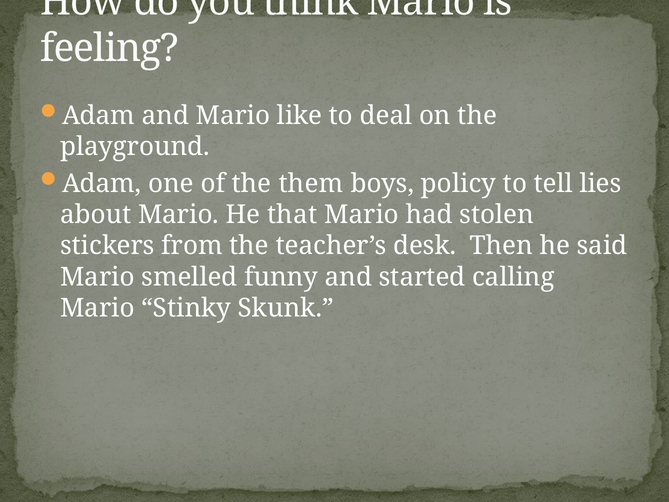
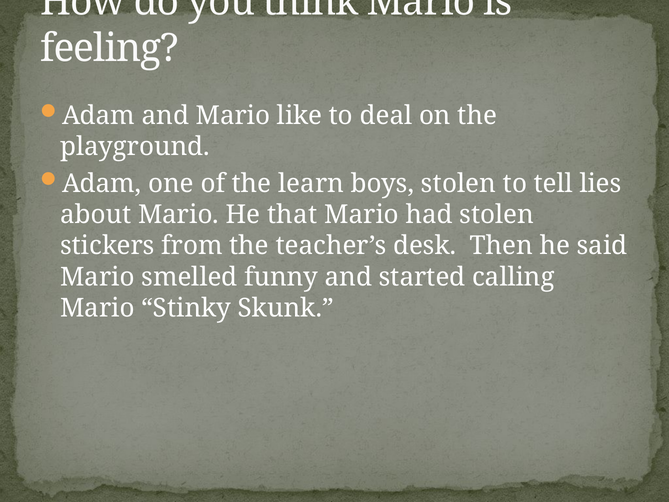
them: them -> learn (311, 183)
boys policy: policy -> stolen (459, 183)
